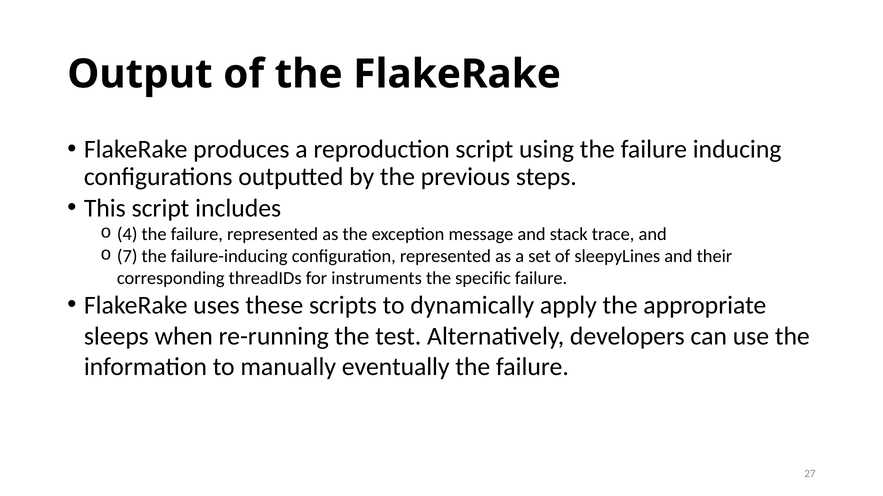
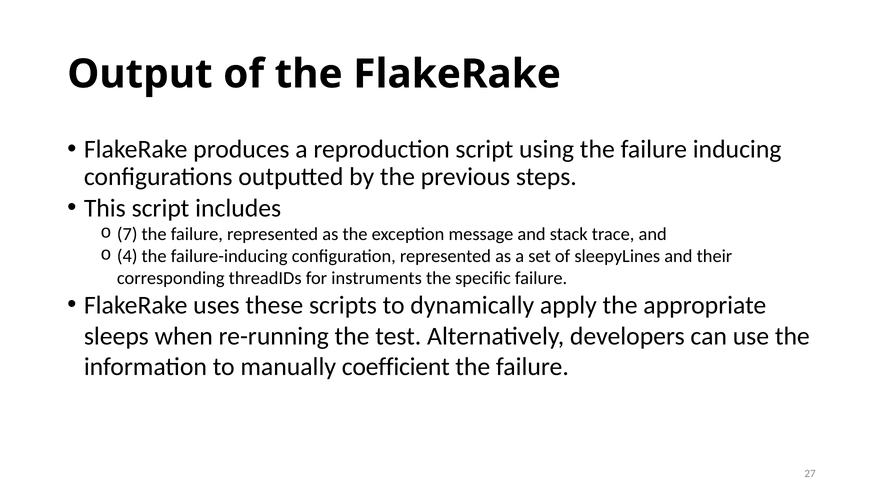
4: 4 -> 7 (127, 234)
7: 7 -> 4 (127, 257)
eventually: eventually -> coefficient (396, 367)
